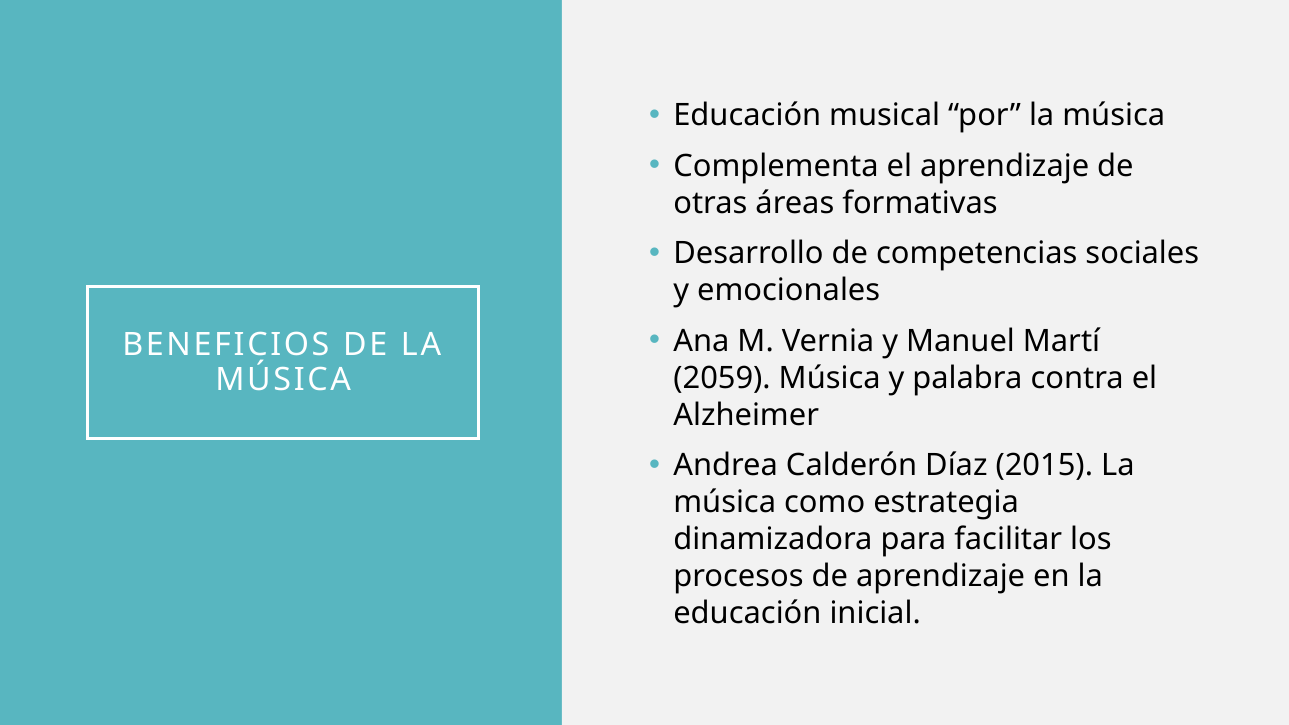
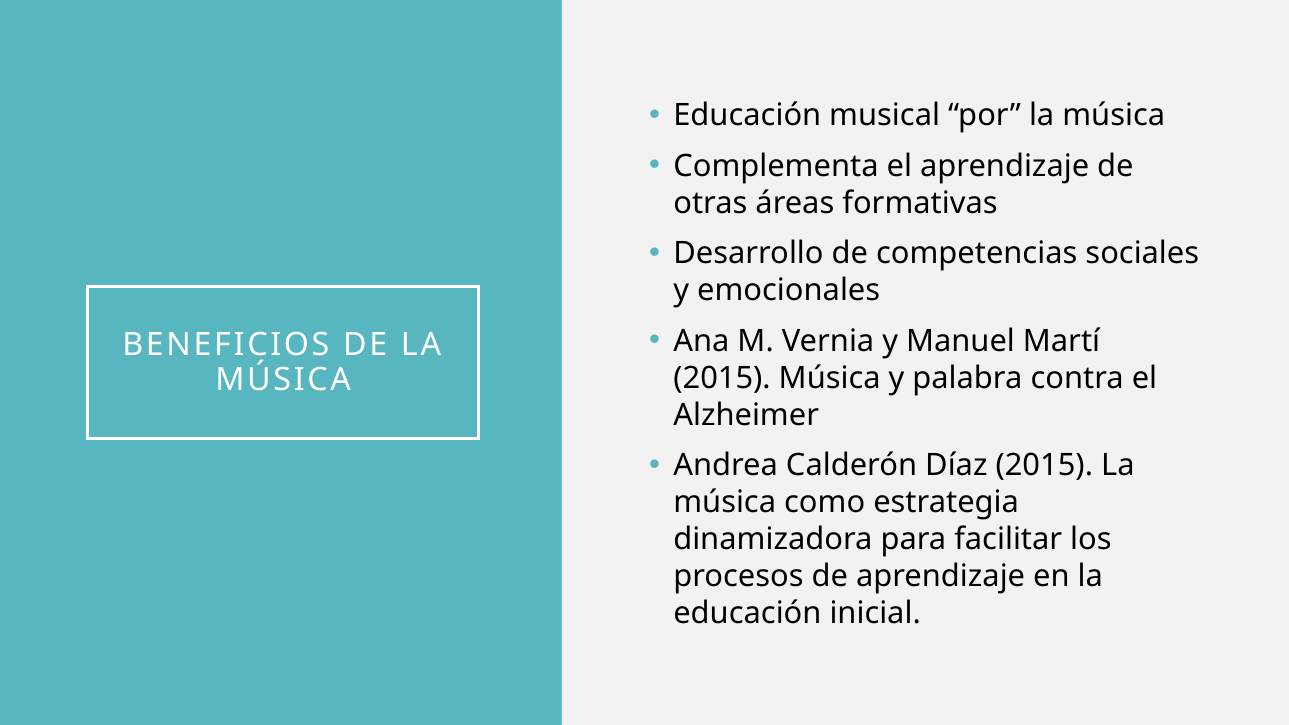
2059: 2059 -> 2015 (722, 378)
